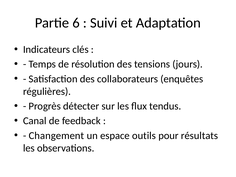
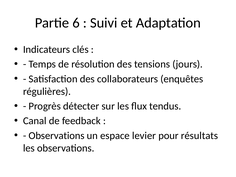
Changement: Changement -> Observations (57, 136)
outils: outils -> levier (144, 136)
